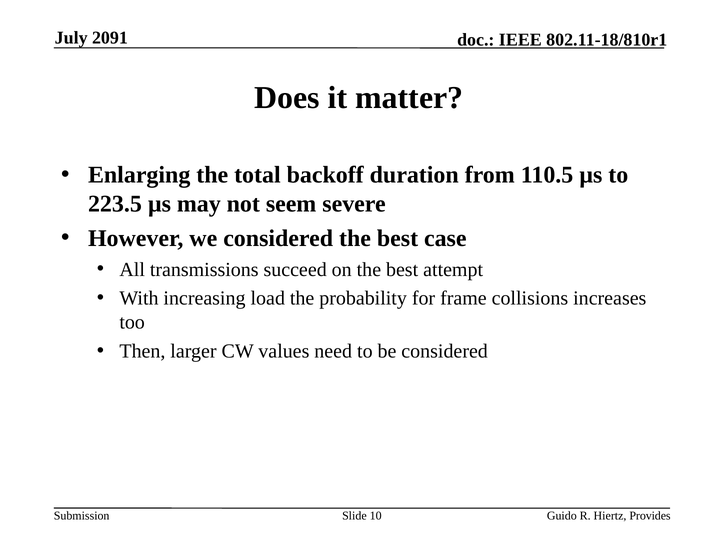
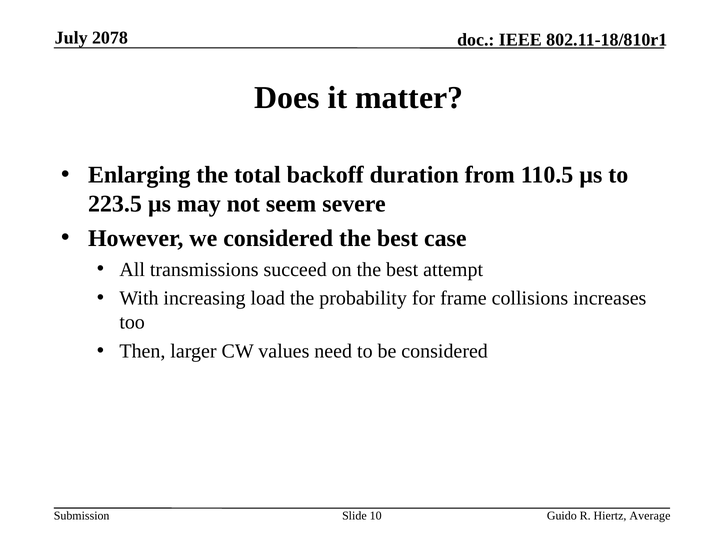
2091: 2091 -> 2078 (110, 38)
Provides: Provides -> Average (650, 516)
